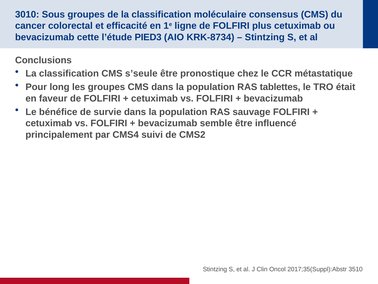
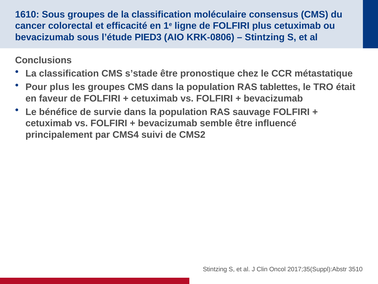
3010: 3010 -> 1610 (27, 14)
bevacizumab cette: cette -> sous (88, 37)
KRK-8734: KRK-8734 -> KRK-0806 (210, 37)
s’seule: s’seule -> s’stade (141, 73)
Pour long: long -> plus (59, 87)
